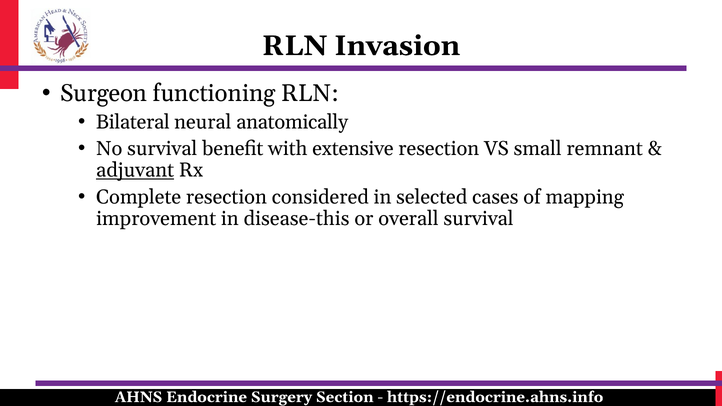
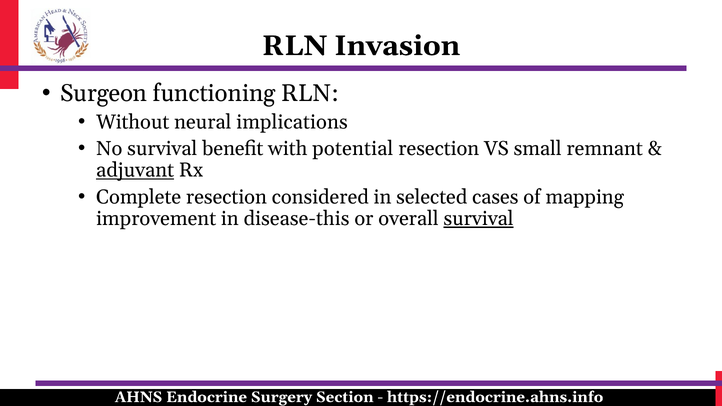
Bilateral: Bilateral -> Without (133, 122)
anatomically: anatomically -> implications (292, 122)
extensive: extensive -> potential (353, 149)
survival underline: none -> present (479, 219)
